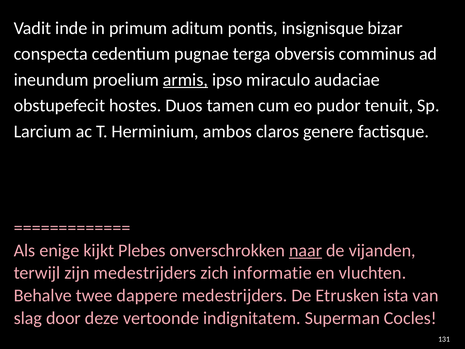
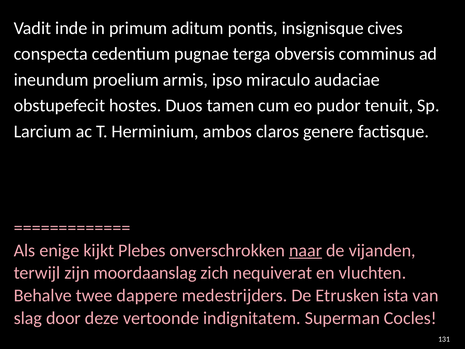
bizar: bizar -> cives (385, 28)
armis underline: present -> none (185, 80)
zijn medestrijders: medestrijders -> moordaanslag (145, 273)
informatie: informatie -> nequiverat (273, 273)
